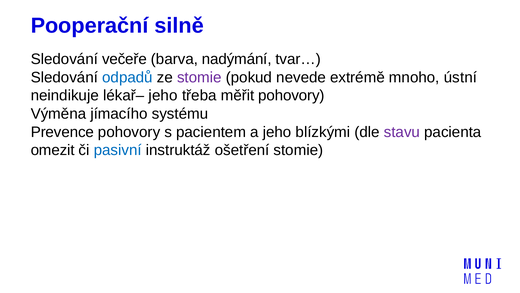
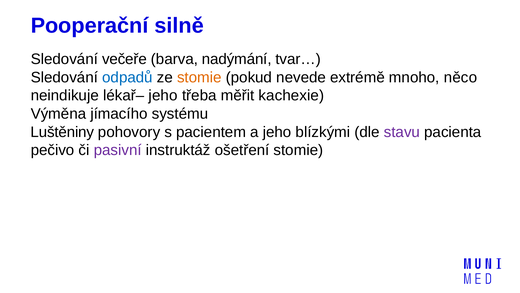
stomie colour: purple -> orange (199, 77)
ústní: ústní -> něco (460, 77)
měřit pohovory: pohovory -> kachexie (291, 95)
Prevence: Prevence -> Luštěniny (62, 132)
omezit: omezit -> pečivo (53, 150)
pasivní colour: blue -> purple (118, 150)
